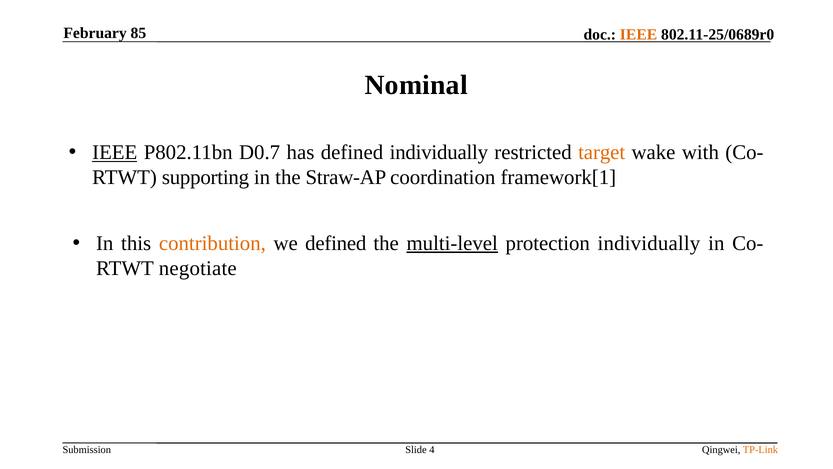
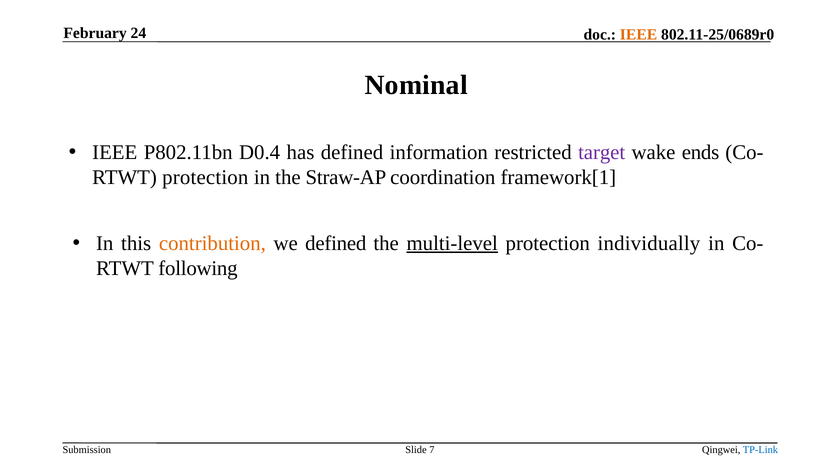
85: 85 -> 24 (138, 33)
IEEE underline: present -> none (115, 152)
D0.7: D0.7 -> D0.4 (260, 152)
defined individually: individually -> information (439, 152)
target colour: orange -> purple (602, 152)
with: with -> ends (701, 152)
supporting: supporting -> protection (205, 177)
negotiate: negotiate -> following (198, 268)
4: 4 -> 7 (432, 449)
TP-Link colour: orange -> blue (760, 449)
